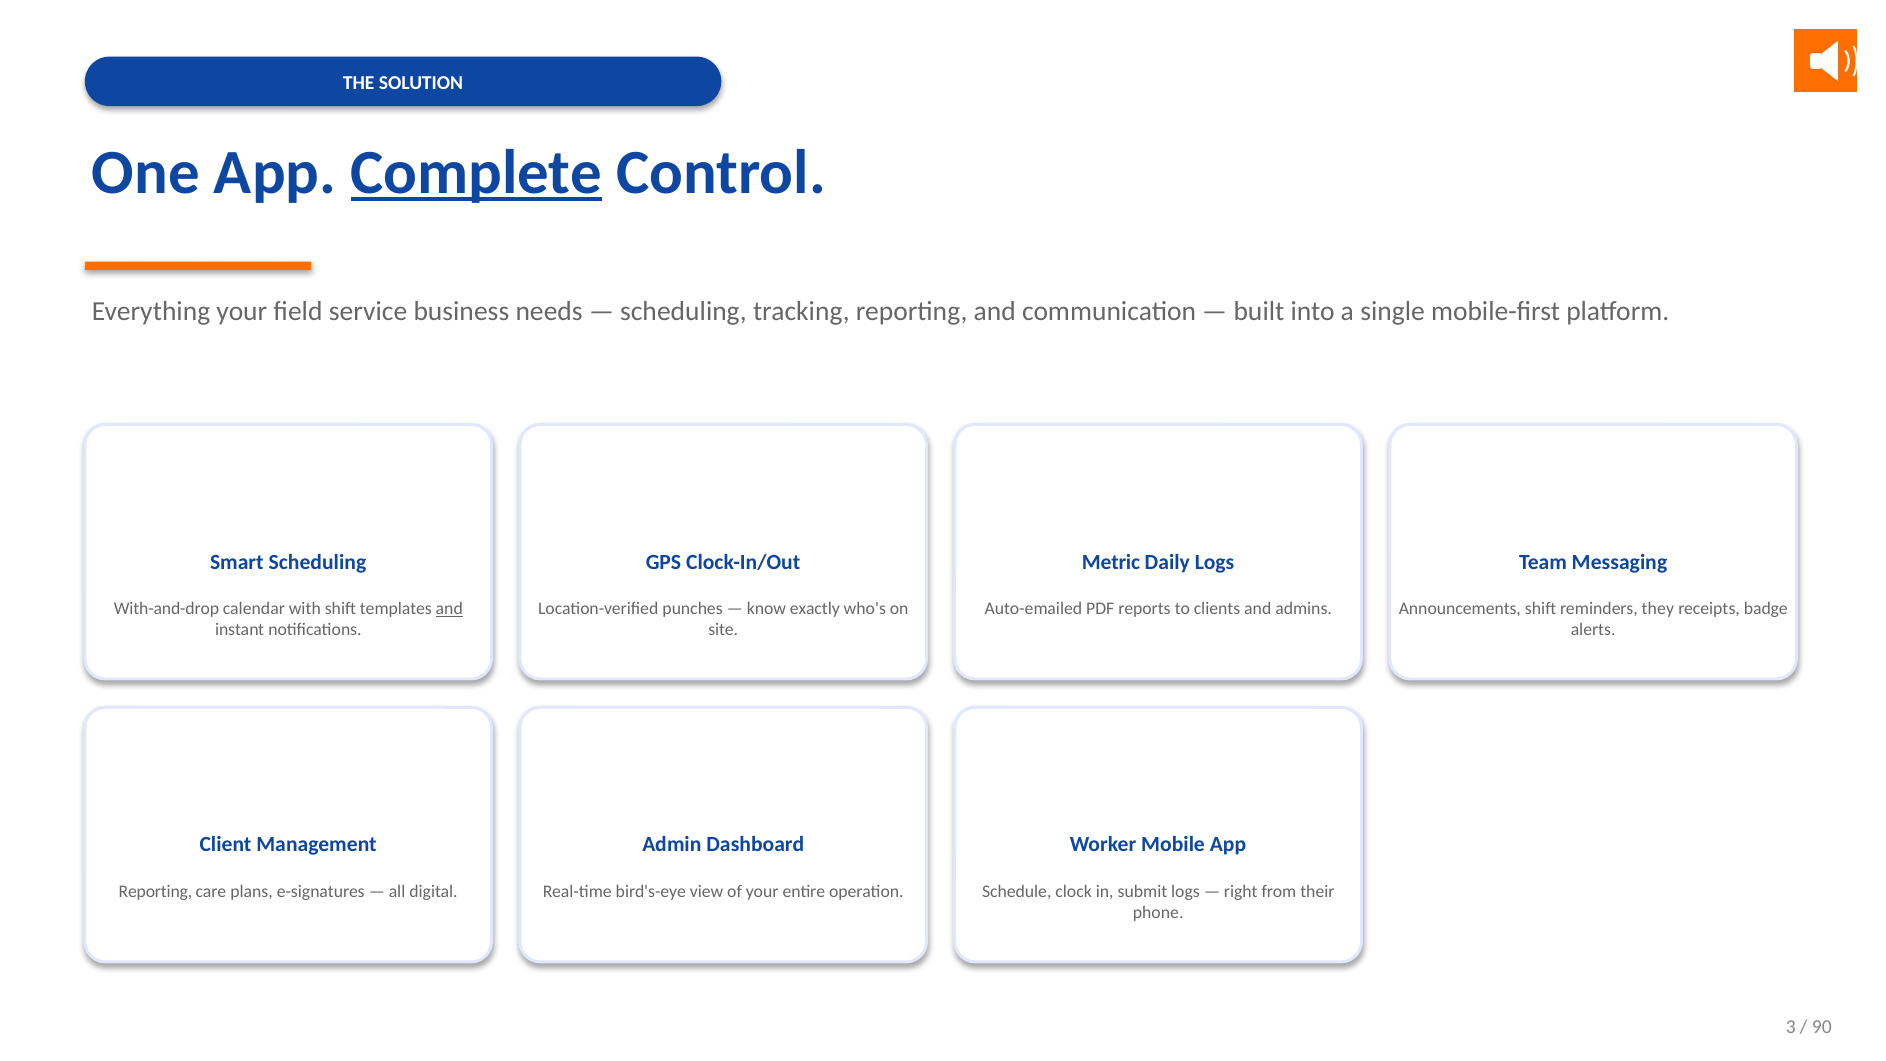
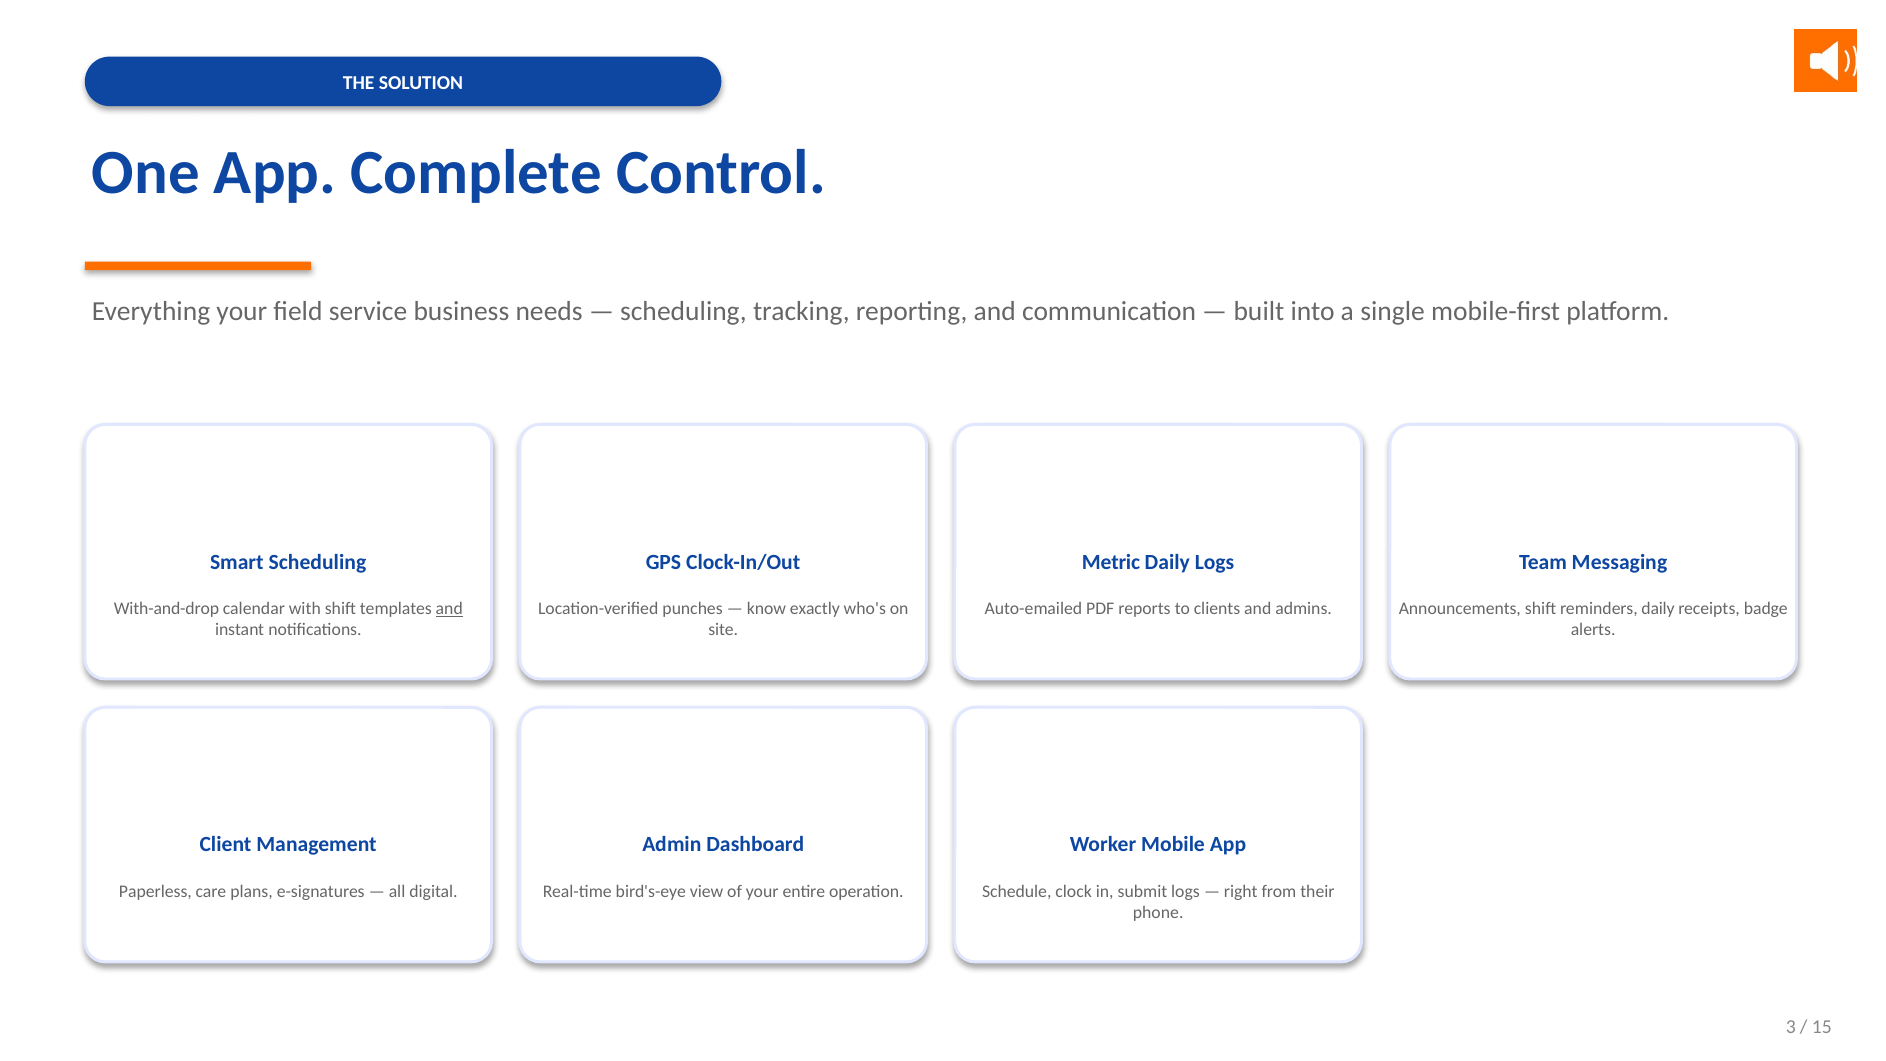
Complete underline: present -> none (476, 172)
reminders they: they -> daily (1658, 609)
Reporting: Reporting -> Paperless (155, 892)
90: 90 -> 15 (1822, 1027)
